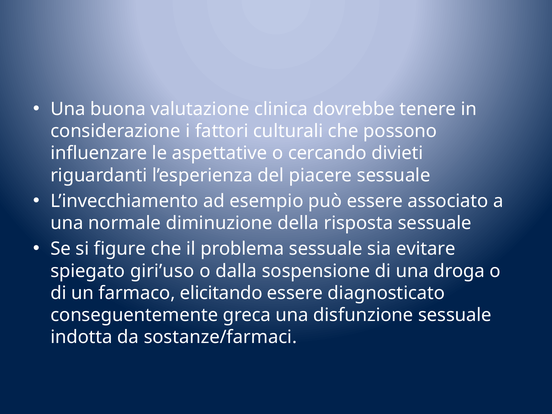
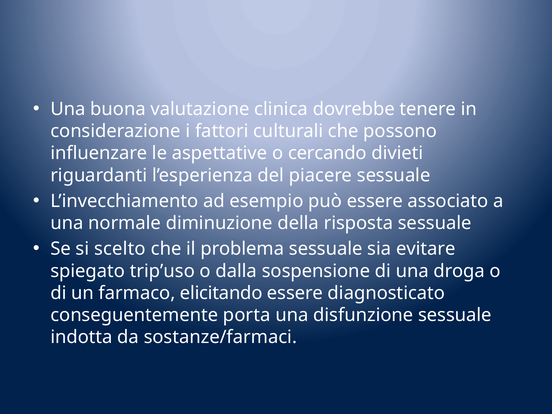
figure: figure -> scelto (120, 249)
giri’uso: giri’uso -> trip’uso (162, 271)
greca: greca -> porta (247, 315)
